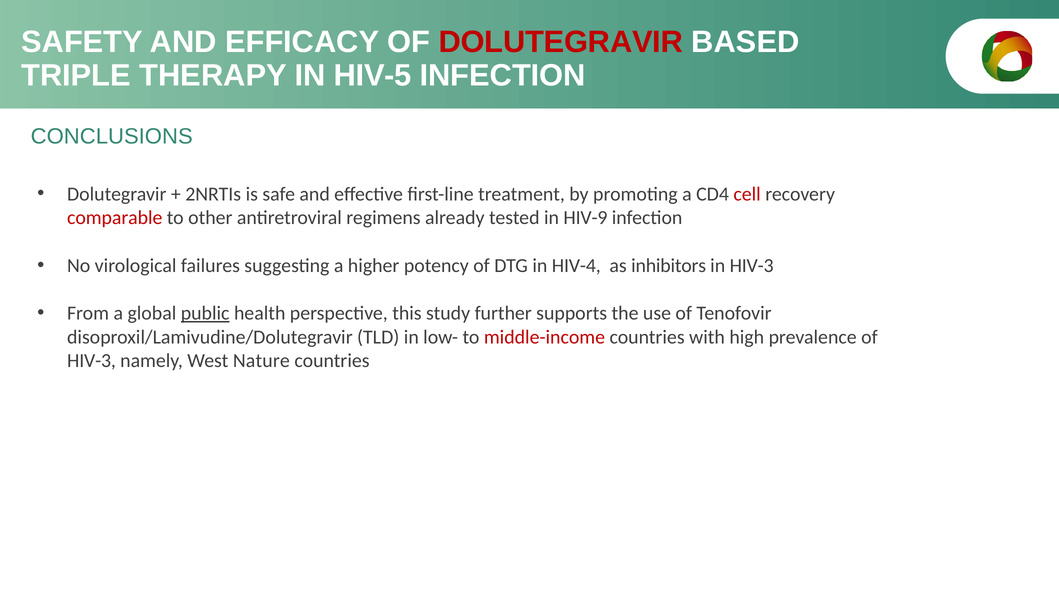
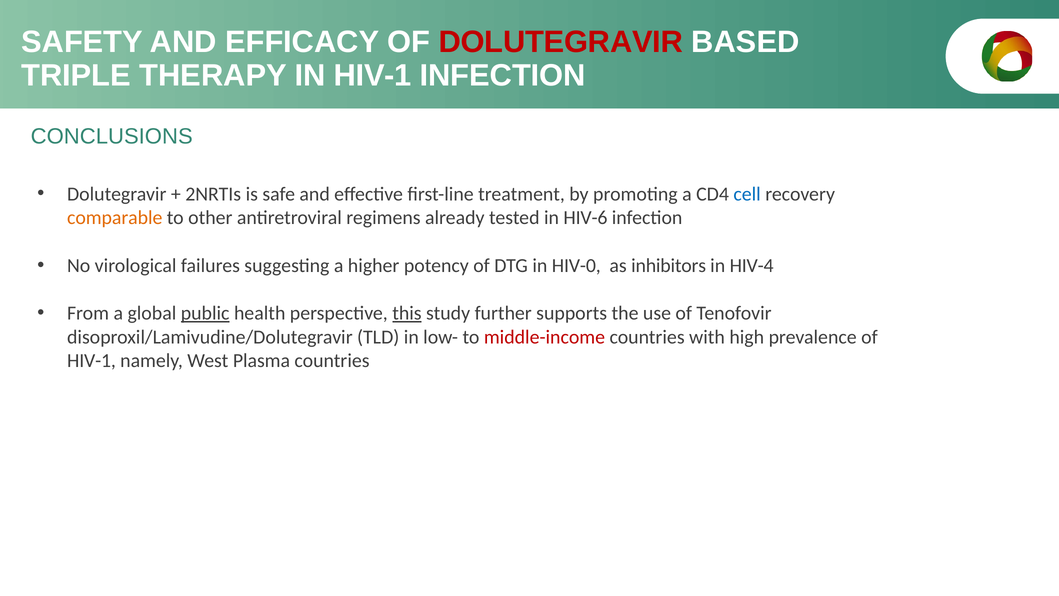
IN HIV-5: HIV-5 -> HIV-1 (373, 75)
cell colour: red -> blue (747, 194)
comparable colour: red -> orange (115, 218)
HIV-9: HIV-9 -> HIV-6 (585, 218)
HIV-4: HIV-4 -> HIV-0 (576, 265)
in HIV-3: HIV-3 -> HIV-4 (752, 265)
this underline: none -> present (407, 313)
HIV-3: HIV-3 -> HIV-1 (91, 361)
Nature: Nature -> Plasma (261, 361)
